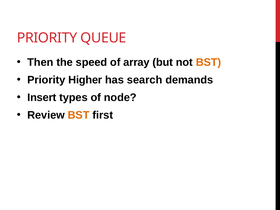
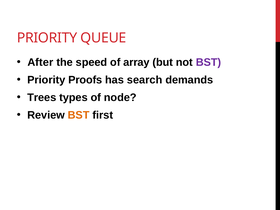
Then: Then -> After (40, 62)
BST colour: orange -> purple (208, 62)
Higher: Higher -> Proofs (85, 80)
Insert: Insert -> Trees (42, 97)
